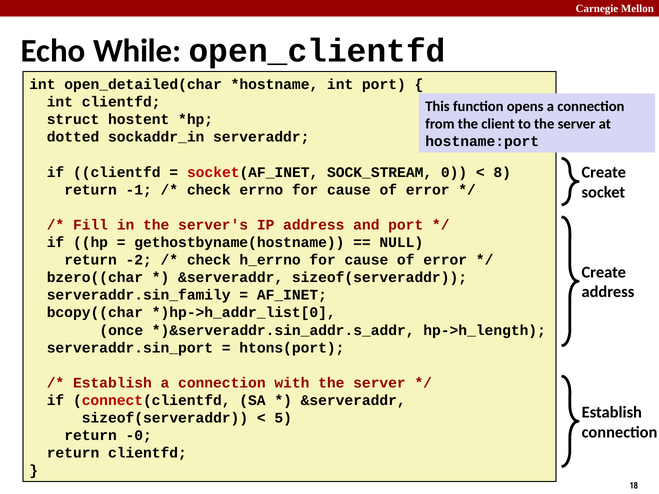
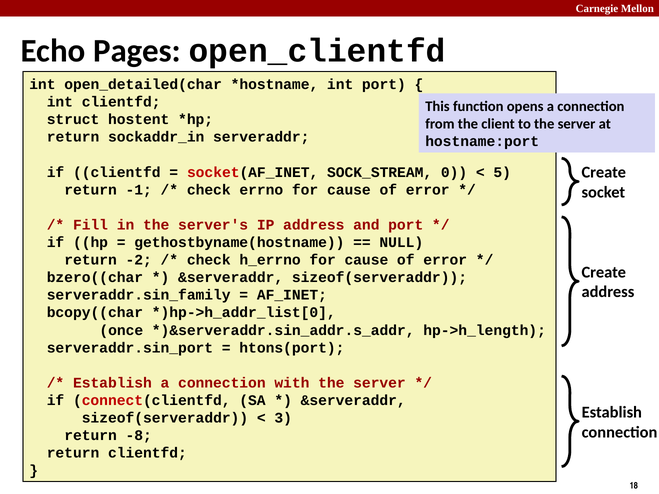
While: While -> Pages (137, 51)
dotted: dotted -> return (73, 137)
8: 8 -> 5 (502, 172)
5: 5 -> 3 (283, 418)
-0: -0 -> -8 (139, 436)
